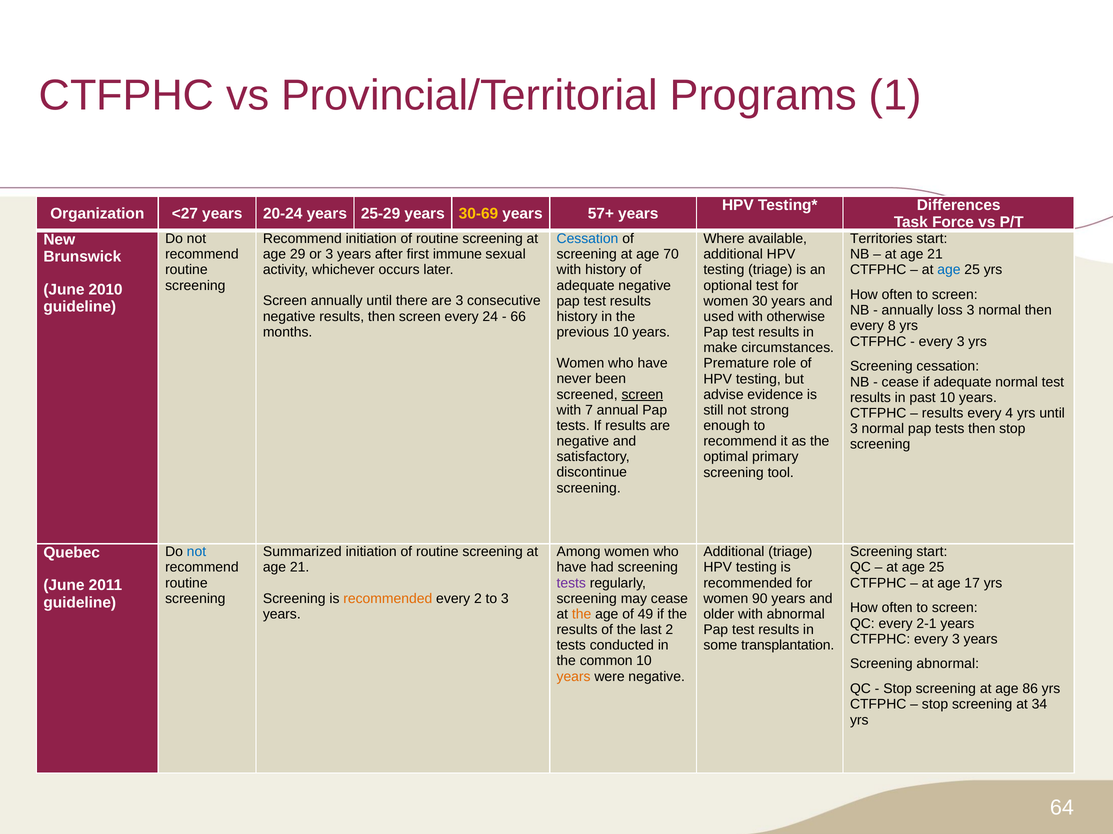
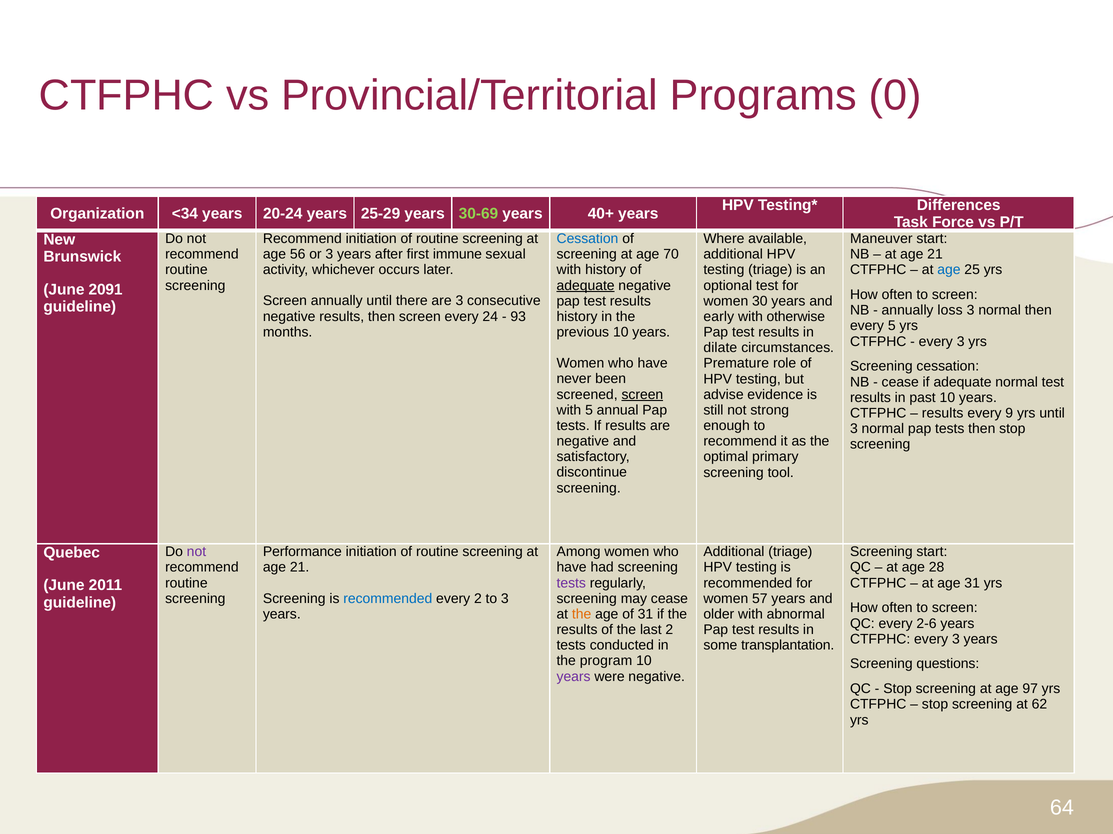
1: 1 -> 0 (895, 96)
<27: <27 -> <34 (185, 214)
30-69 colour: yellow -> light green (478, 214)
57+: 57+ -> 40+ (601, 214)
Territories: Territories -> Maneuver (881, 239)
29: 29 -> 56 (298, 255)
adequate underline: none -> present (586, 286)
2010: 2010 -> 2091 (106, 290)
66: 66 -> 93 (518, 317)
used: used -> early (719, 317)
every 8: 8 -> 5 (892, 326)
make: make -> dilate (720, 348)
with 7: 7 -> 5 (589, 410)
4: 4 -> 9 (1009, 413)
not colour: blue -> purple (196, 552)
Summarized: Summarized -> Performance (302, 552)
25: 25 -> 28 (937, 568)
age 17: 17 -> 31 (972, 583)
recommended colour: orange -> blue (388, 599)
90: 90 -> 57 (760, 599)
of 49: 49 -> 31 (645, 615)
2-1: 2-1 -> 2-6 (927, 624)
common: common -> program (606, 661)
Screening abnormal: abnormal -> questions (948, 664)
years colour: orange -> purple (574, 677)
86: 86 -> 97 (1030, 689)
34: 34 -> 62 (1039, 705)
